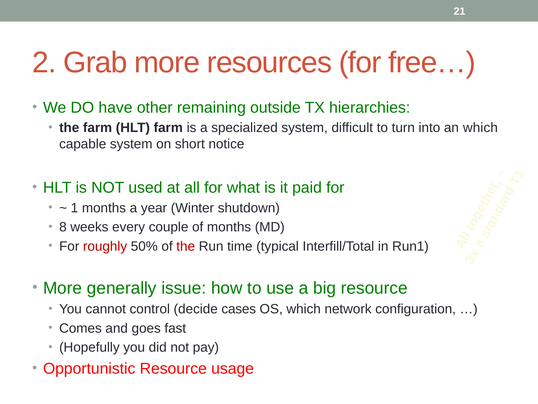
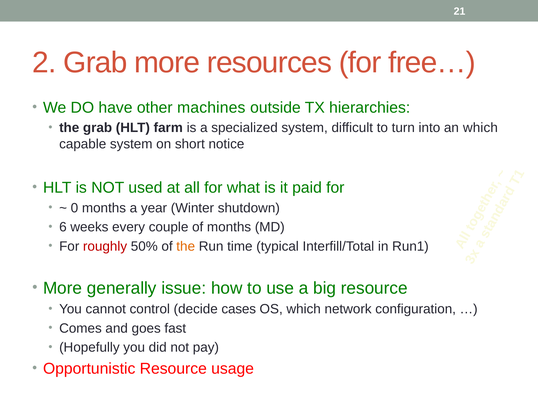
remaining: remaining -> machines (211, 107)
the farm: farm -> grab (98, 128)
1: 1 -> 0 (74, 208)
8: 8 -> 6 (63, 227)
the colour: red -> orange (186, 246)
